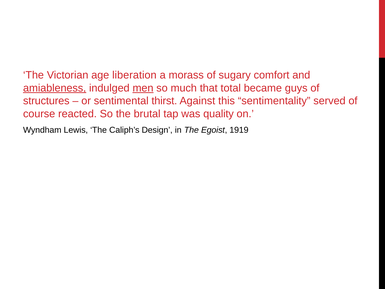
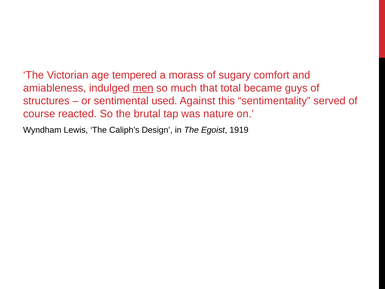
liberation: liberation -> tempered (134, 75)
amiableness underline: present -> none (55, 88)
thirst: thirst -> used (164, 101)
quality: quality -> nature (218, 114)
